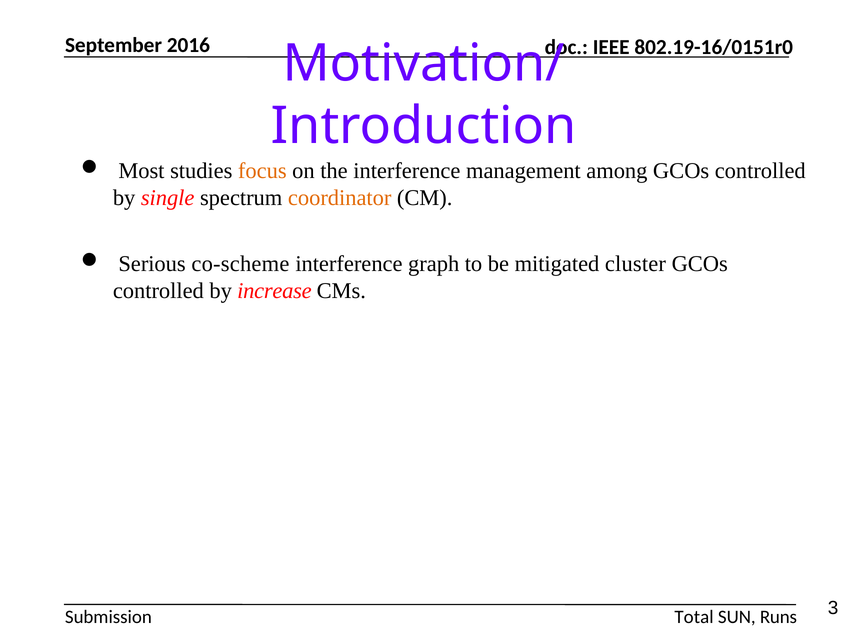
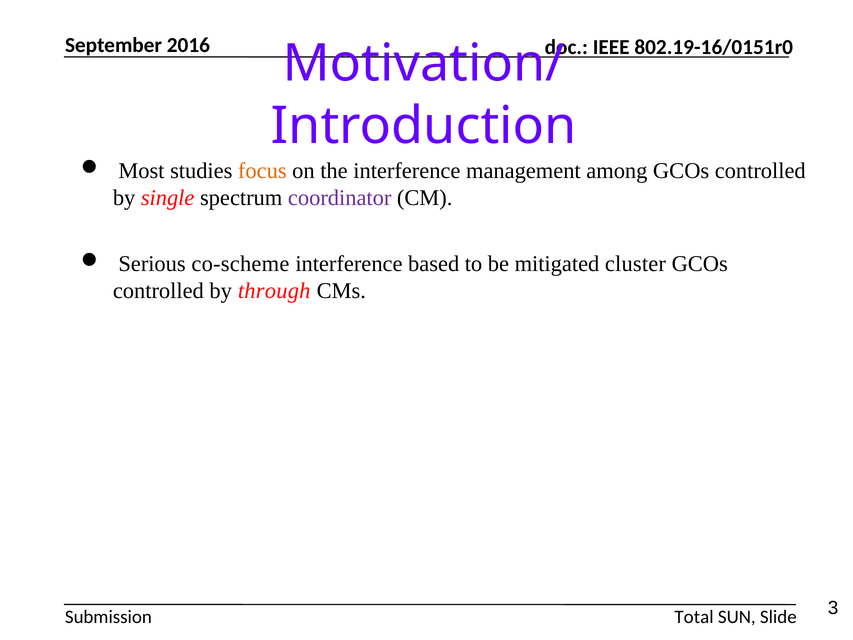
coordinator colour: orange -> purple (340, 198)
graph: graph -> based (434, 264)
increase: increase -> through (274, 291)
Runs: Runs -> Slide (778, 617)
